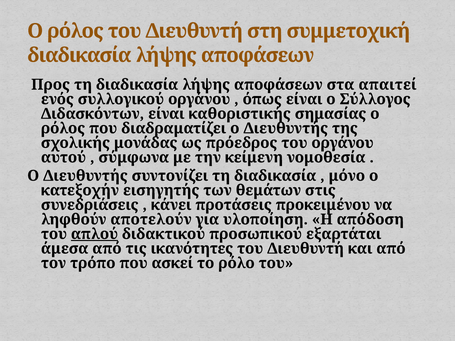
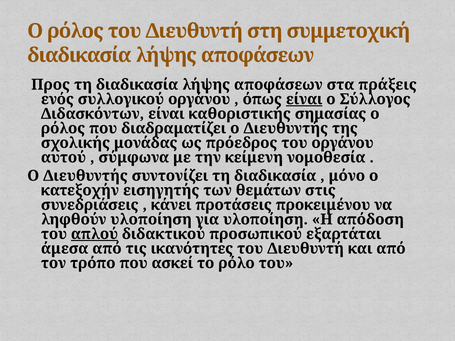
απαιτεί: απαιτεί -> πράξεις (387, 85)
είναι underline: none -> present (304, 99)
ληφθούν αποτελούν: αποτελούν -> υλοποίηση (151, 220)
